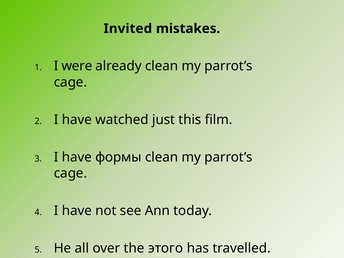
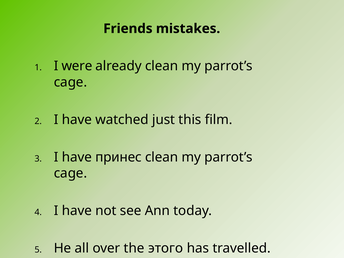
Invited: Invited -> Friends (128, 29)
формы: формы -> принес (119, 157)
